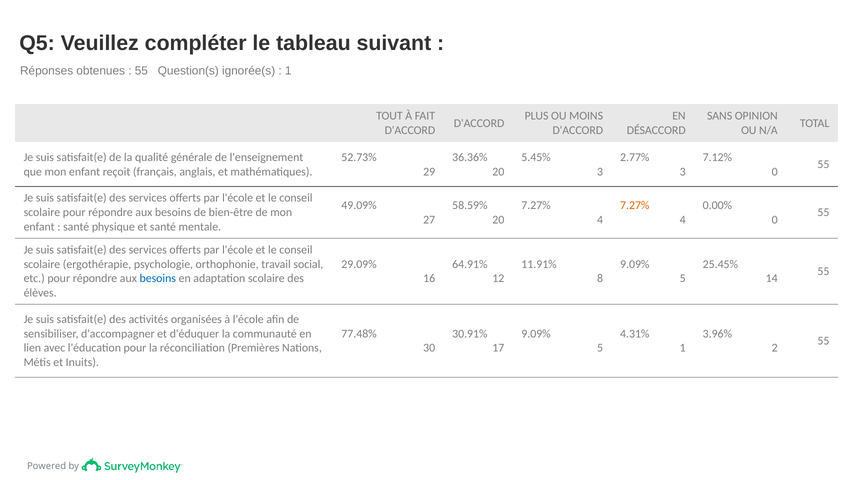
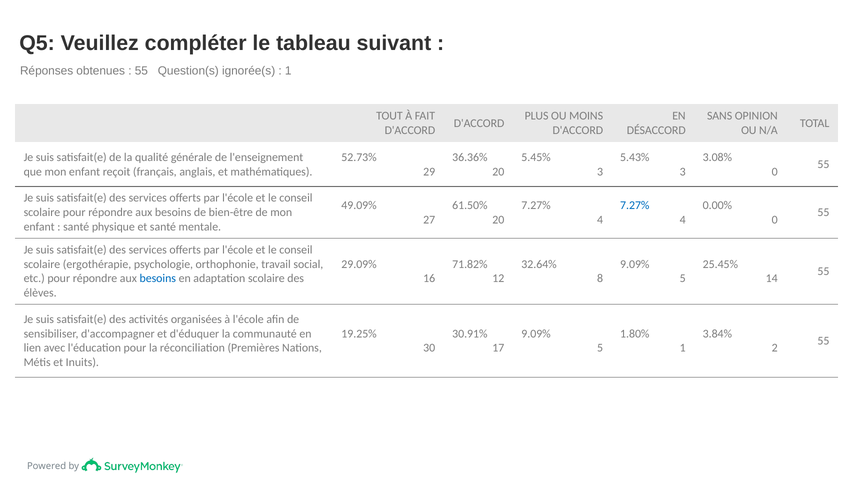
2.77%: 2.77% -> 5.43% (635, 157)
7.12%: 7.12% -> 3.08% (717, 157)
58.59%: 58.59% -> 61.50% (470, 205)
7.27% colour: orange -> blue (635, 205)
64.91%: 64.91% -> 71.82% (470, 264)
11.91%: 11.91% -> 32.64% (539, 264)
77.48%: 77.48% -> 19.25% (359, 333)
4.31%: 4.31% -> 1.80% (635, 333)
3.96%: 3.96% -> 3.84% (717, 333)
